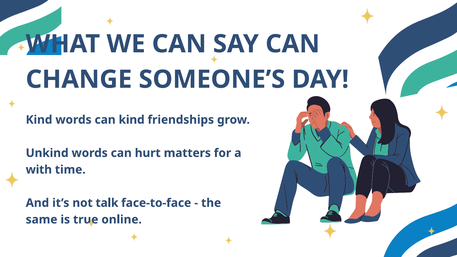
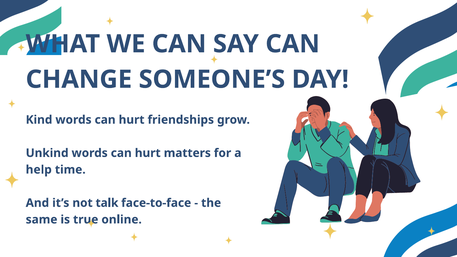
Kind words can kind: kind -> hurt (132, 120)
with: with -> help (39, 170)
